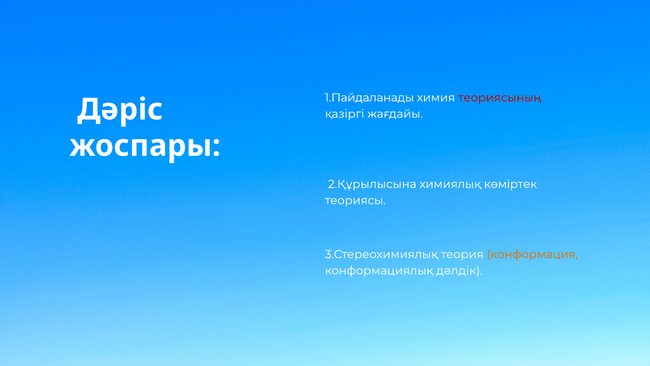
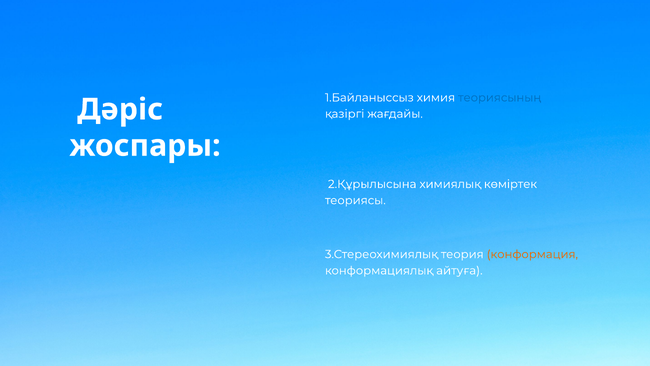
1.Пайдаланады: 1.Пайдаланады -> 1.Байланыссыз (369, 98)
теориясының colour: red -> blue (500, 98)
дәлдік: дәлдік -> айтуға (459, 270)
